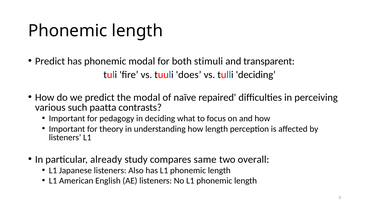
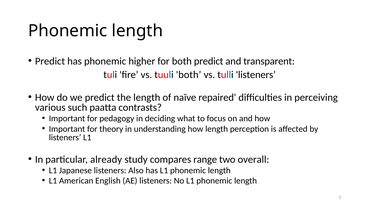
phonemic modal: modal -> higher (142, 61)
both stimuli: stimuli -> predict (209, 61)
tuuli does: does -> both (189, 75)
tulli deciding: deciding -> listeners (256, 75)
the modal: modal -> length (147, 98)
same: same -> range (205, 160)
